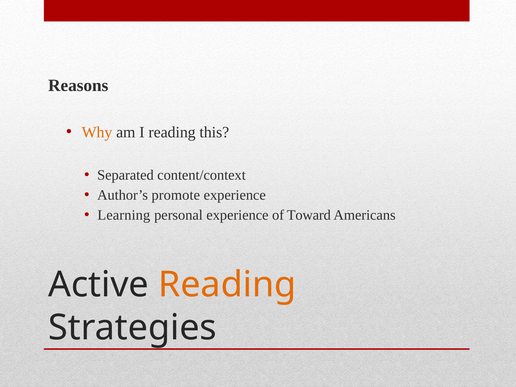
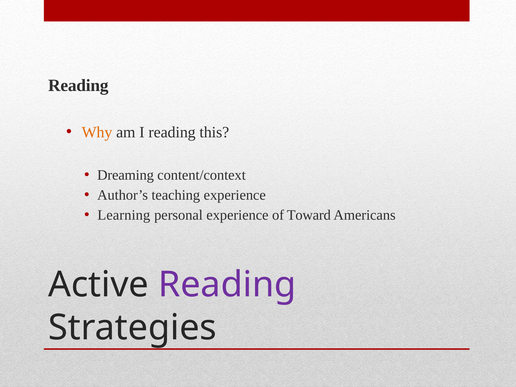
Reasons: Reasons -> Reading (78, 85)
Separated: Separated -> Dreaming (126, 175)
promote: promote -> teaching (176, 195)
Reading colour: orange -> purple (227, 285)
